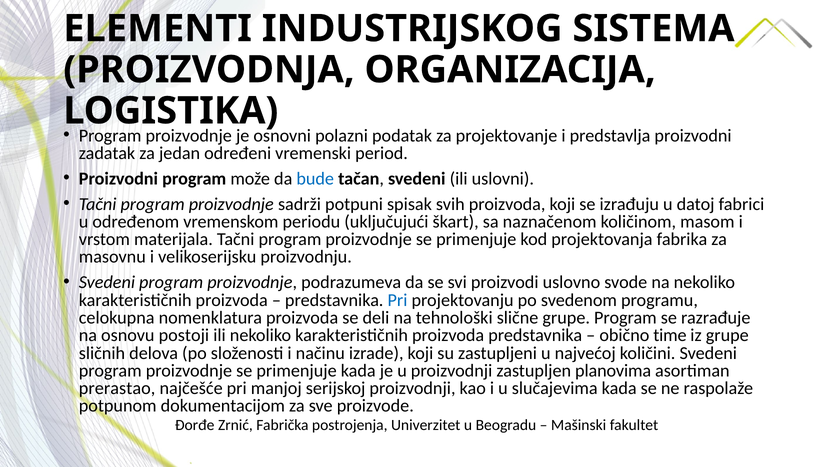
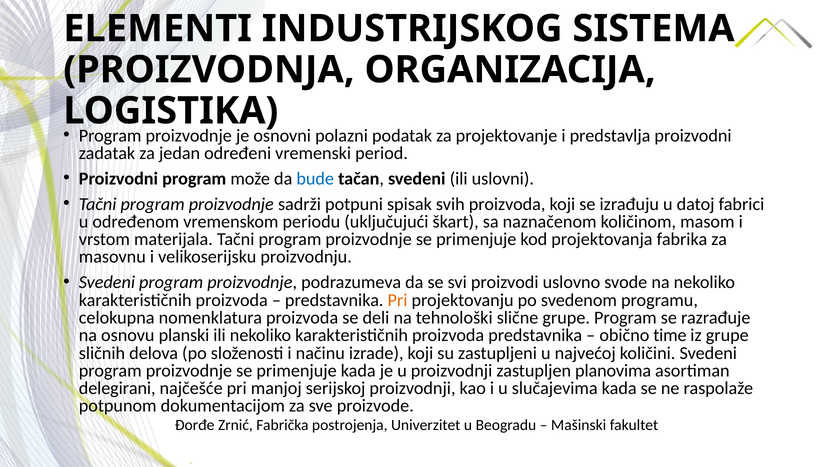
Pri colour: blue -> orange (398, 300)
postoji: postoji -> planski (184, 335)
prerastao: prerastao -> delegirani (117, 388)
